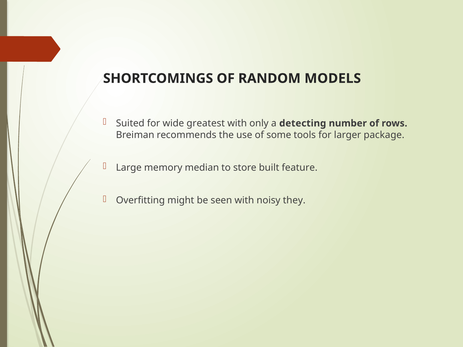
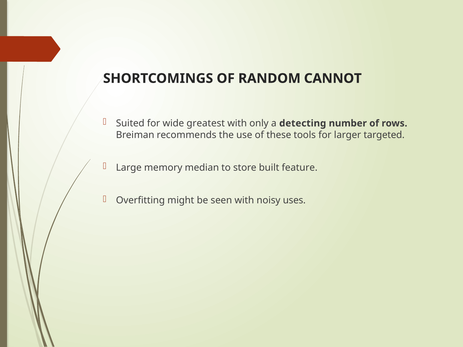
MODELS: MODELS -> CANNOT (333, 78)
some: some -> these (279, 135)
package: package -> targeted (384, 135)
they: they -> uses (294, 201)
